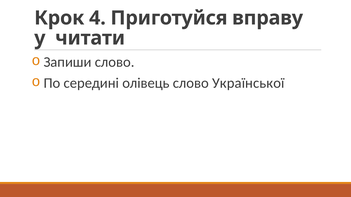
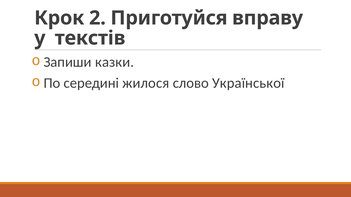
4: 4 -> 2 (97, 18)
читати: читати -> текстів (90, 38)
Запиши слово: слово -> казки (115, 62)
олівець: олівець -> жилося (146, 83)
